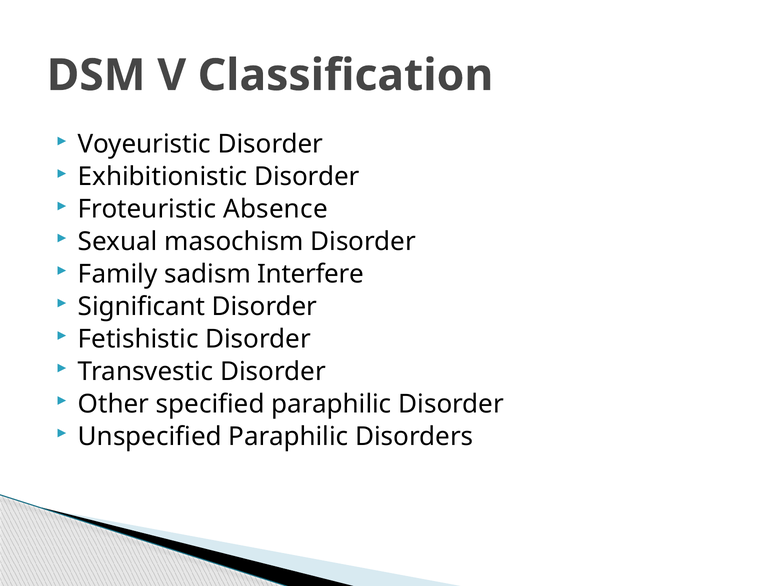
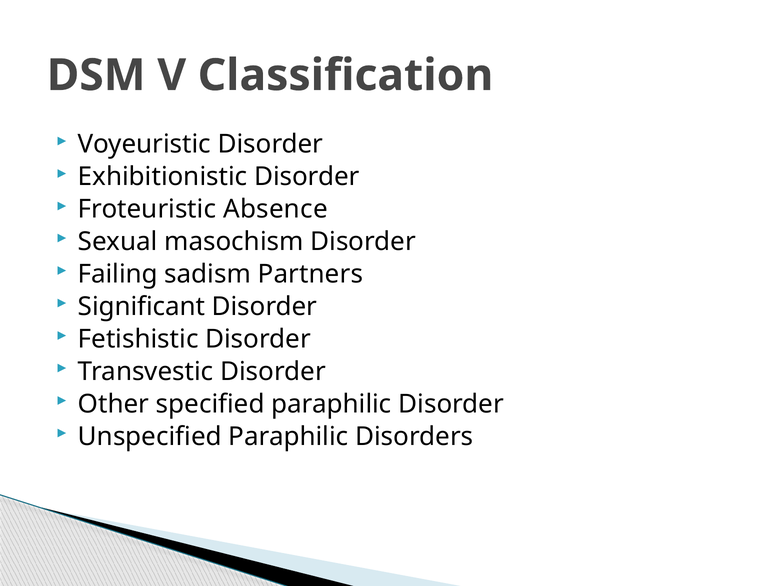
Family: Family -> Failing (118, 274)
Interfere: Interfere -> Partners (310, 274)
